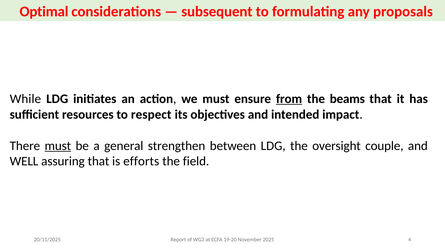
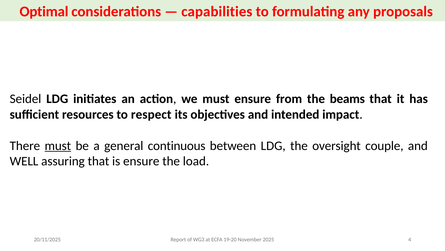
subsequent: subsequent -> capabilities (217, 12)
While: While -> Seidel (26, 99)
from underline: present -> none (289, 99)
strengthen: strengthen -> continuous (177, 145)
is efforts: efforts -> ensure (141, 161)
field: field -> load (196, 161)
